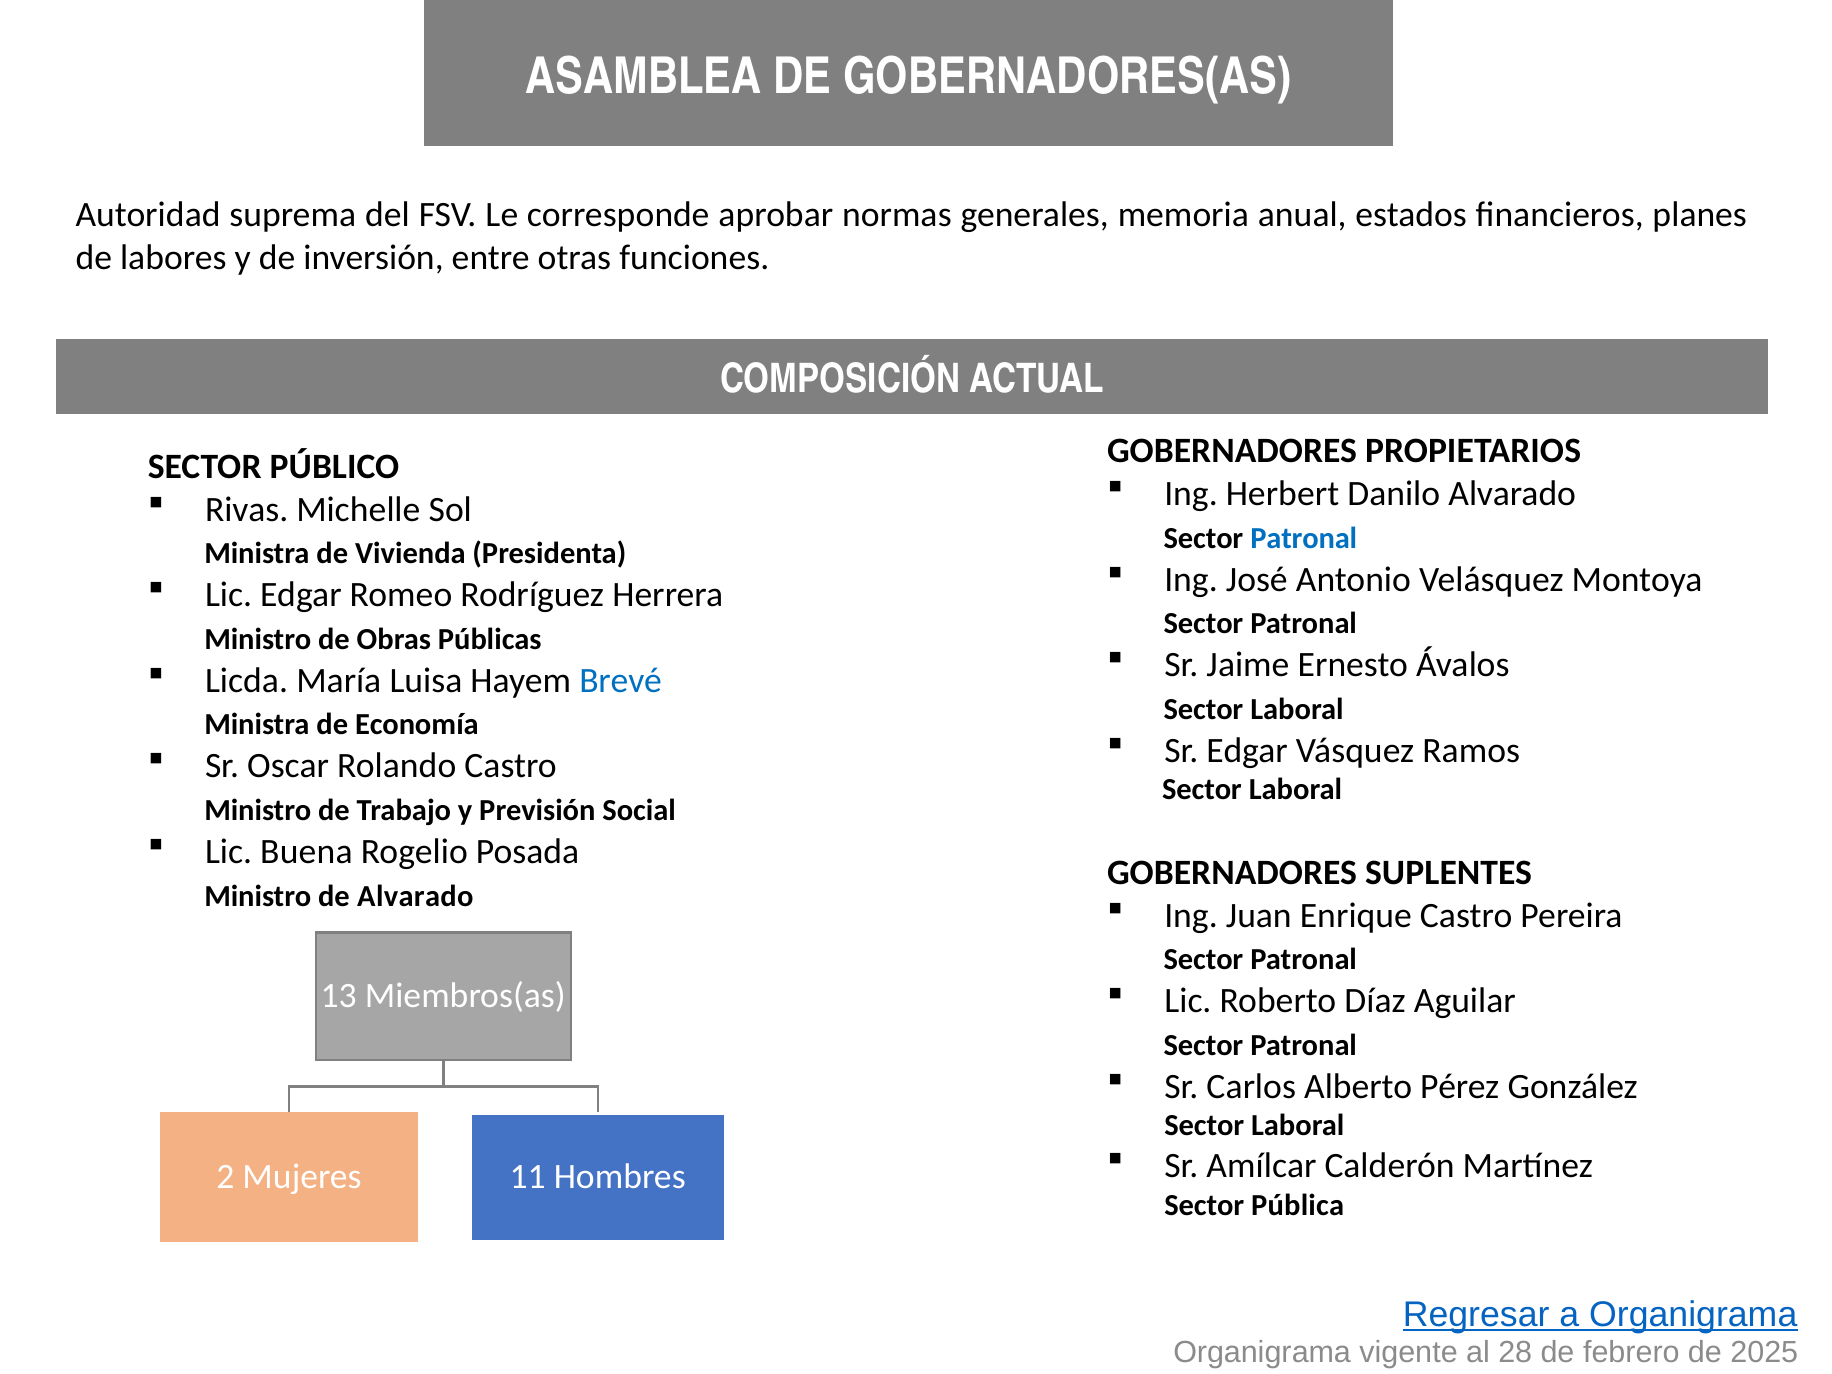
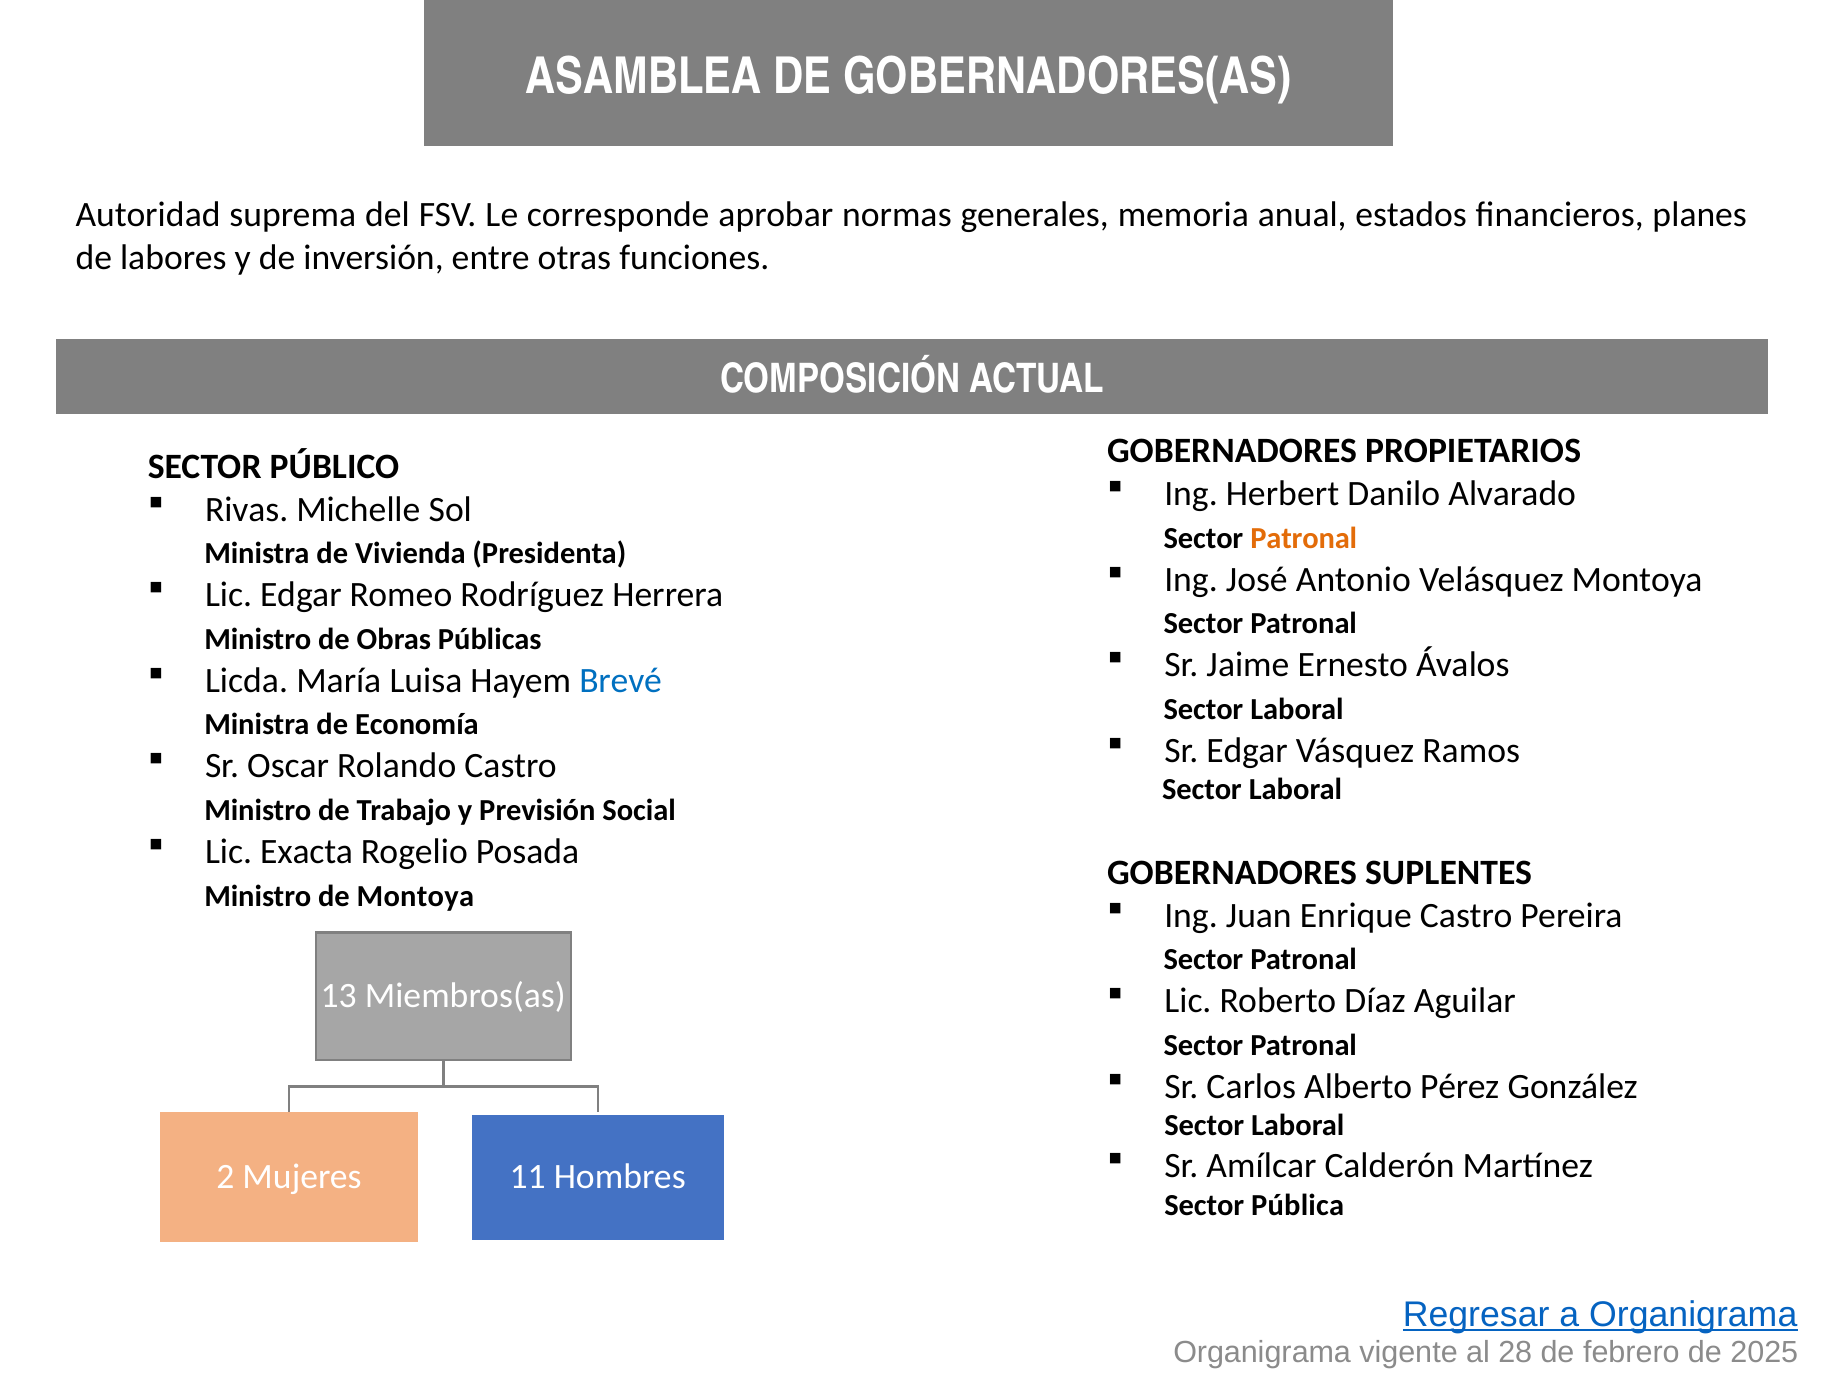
Patronal colour: blue -> orange (1304, 538)
Buena: Buena -> Exacta (307, 852)
de Alvarado: Alvarado -> Montoya (415, 896)
